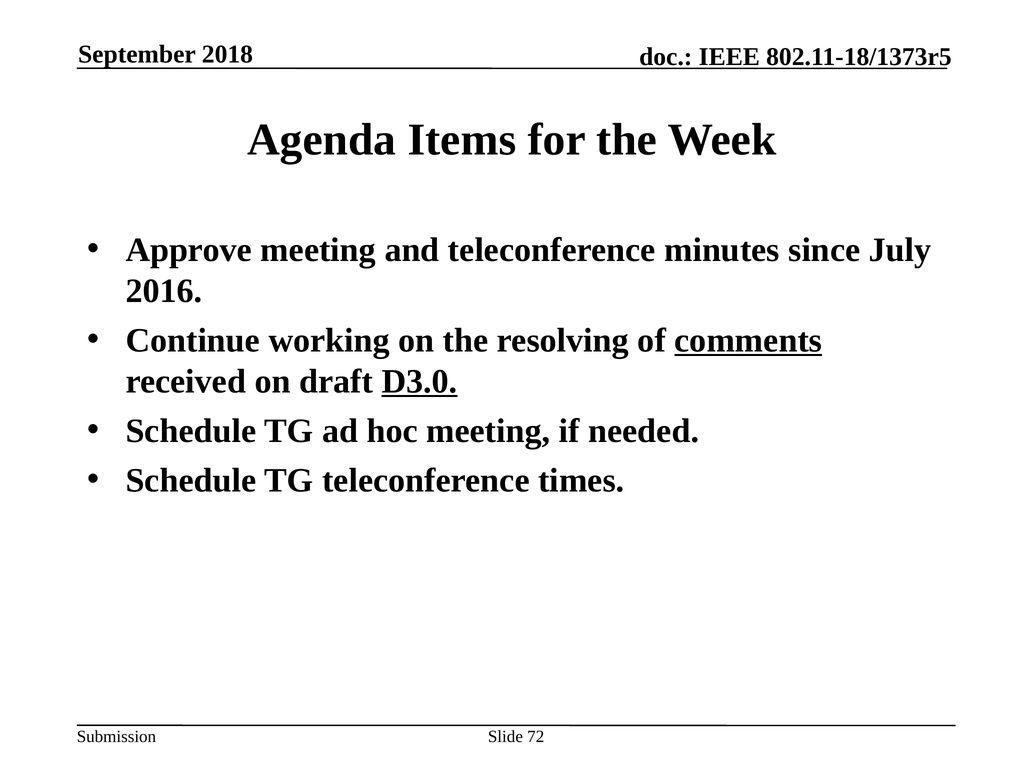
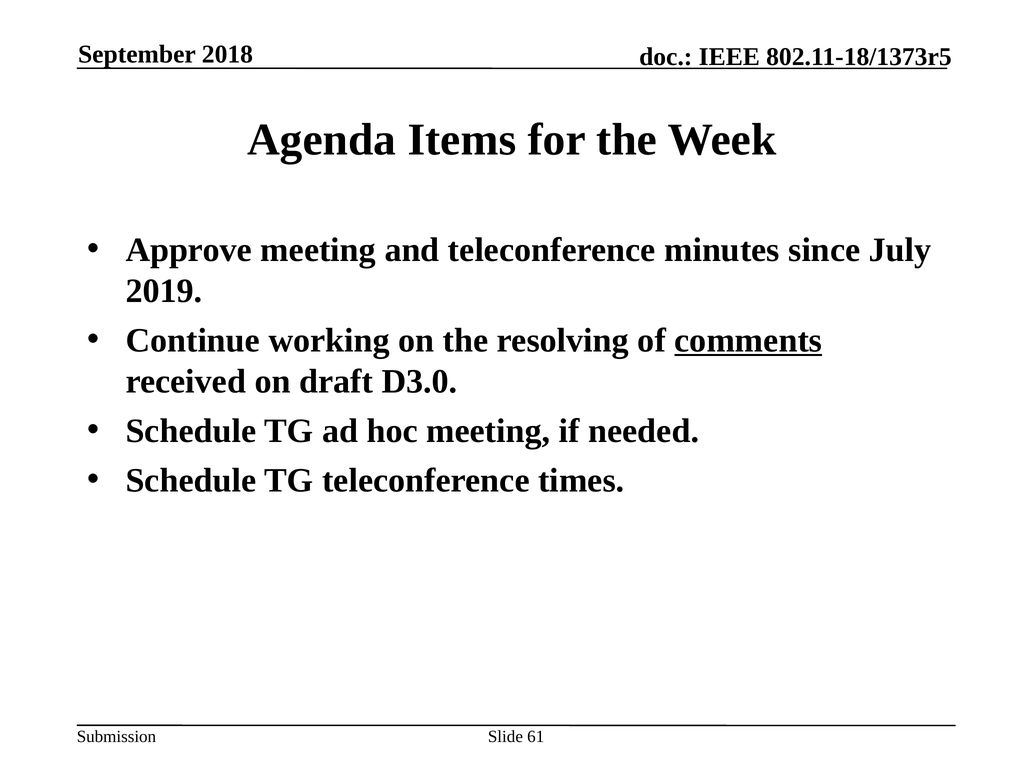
2016: 2016 -> 2019 (164, 291)
D3.0 underline: present -> none (419, 381)
72: 72 -> 61 (536, 737)
